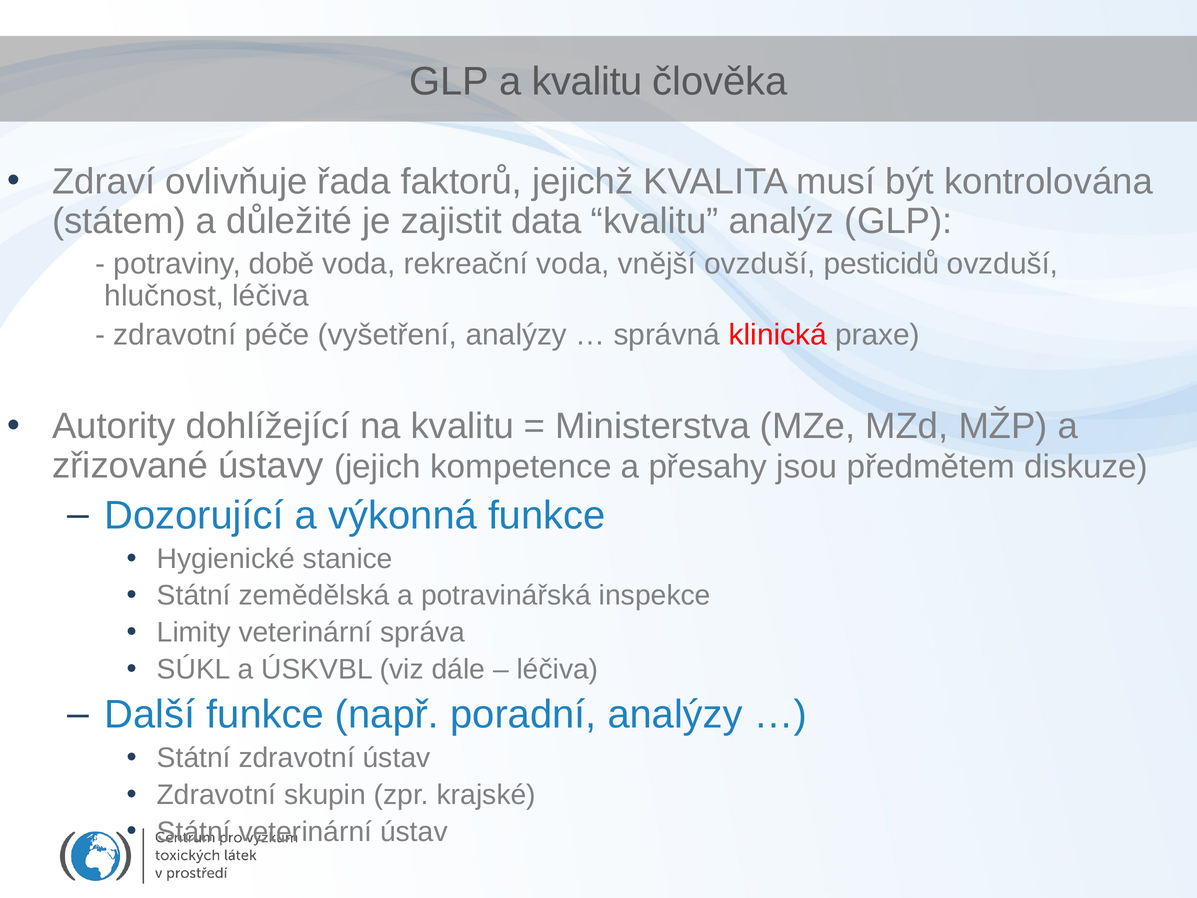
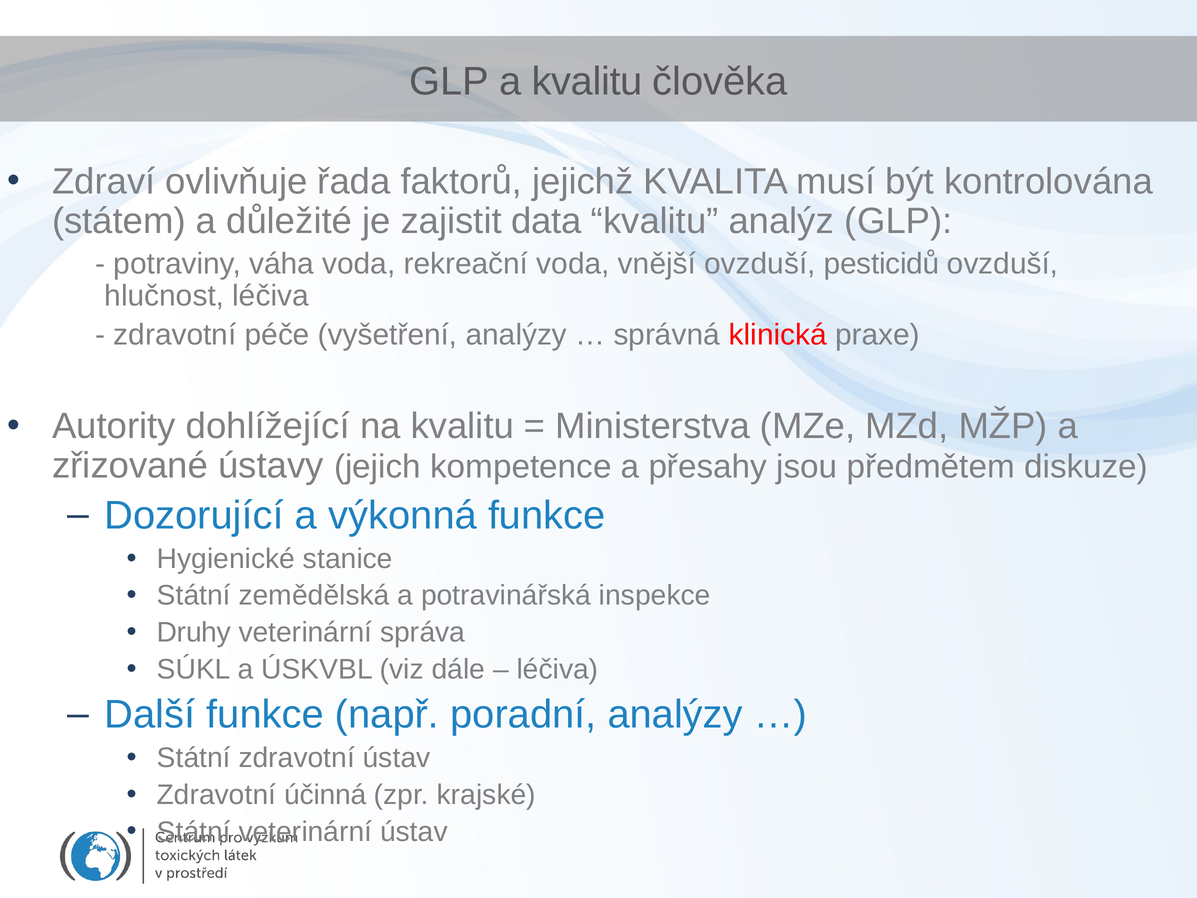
době: době -> váha (282, 264)
Limity: Limity -> Druhy (194, 632)
skupin: skupin -> účinná (325, 795)
